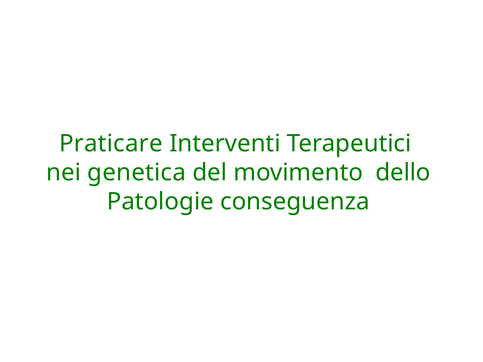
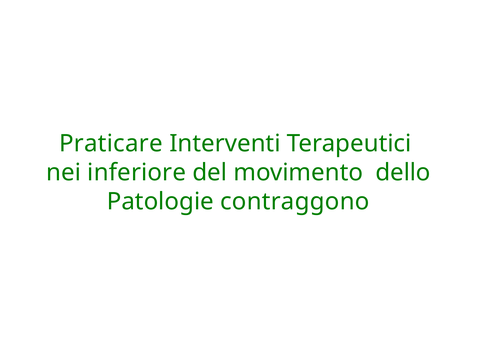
genetica: genetica -> inferiore (137, 173)
conseguenza: conseguenza -> contraggono (295, 202)
